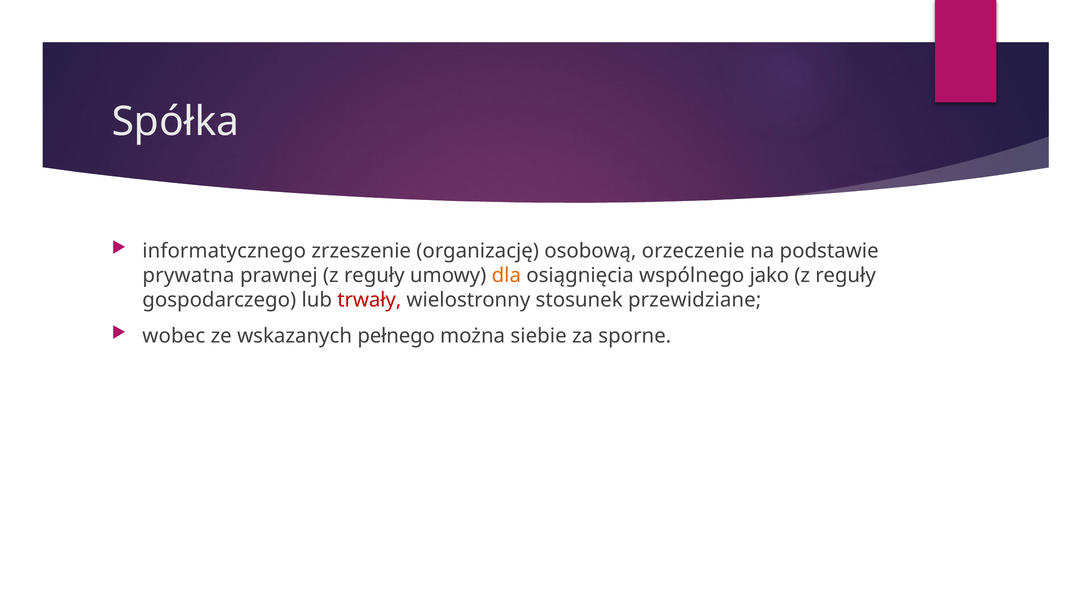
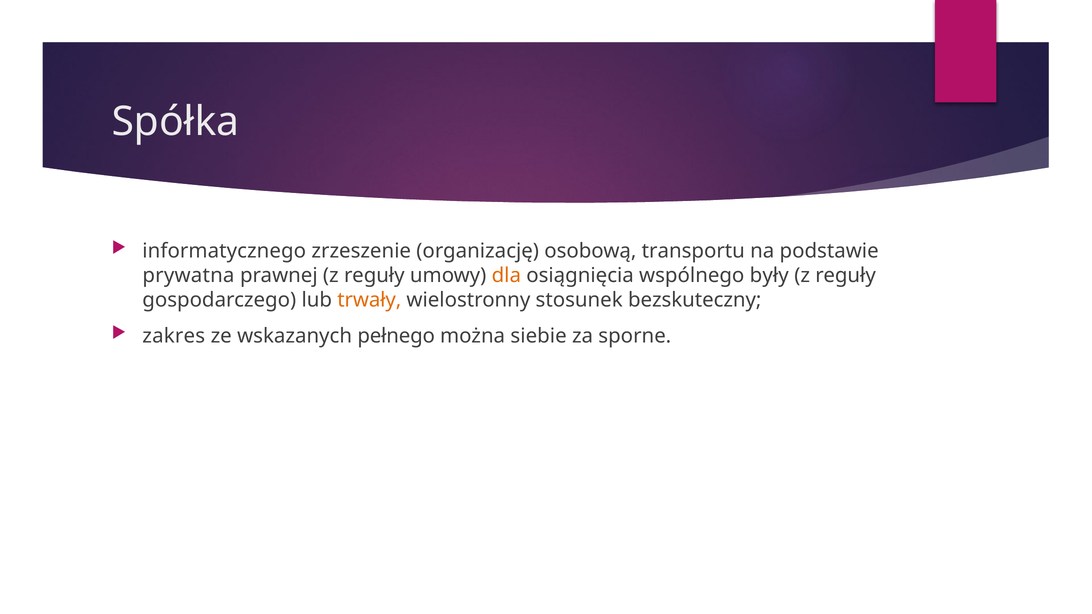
orzeczenie: orzeczenie -> transportu (693, 251)
jako: jako -> były (769, 276)
trwały colour: red -> orange (369, 300)
przewidziane: przewidziane -> bezskuteczny (695, 300)
wobec: wobec -> zakres (174, 336)
